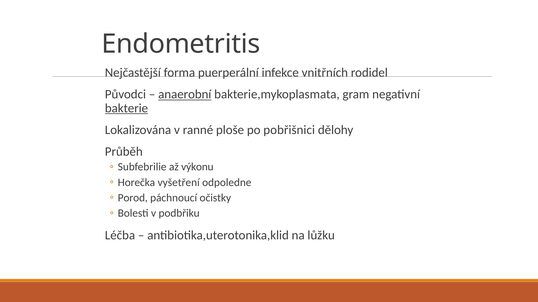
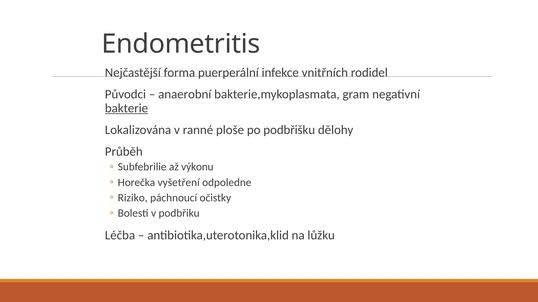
anaerobní underline: present -> none (185, 95)
pobřišnici: pobřišnici -> podbřišku (289, 130)
Porod: Porod -> Riziko (133, 198)
